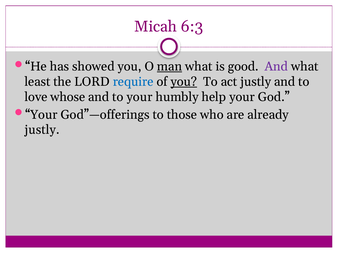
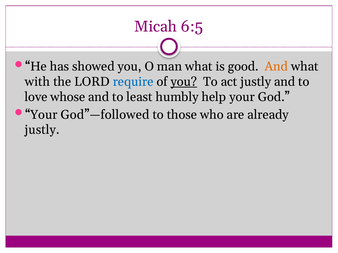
6:3: 6:3 -> 6:5 (192, 27)
man underline: present -> none (169, 67)
And colour: purple -> orange (276, 67)
least: least -> with (37, 82)
to your: your -> least (140, 97)
God”—offerings: God”—offerings -> God”—followed (105, 115)
